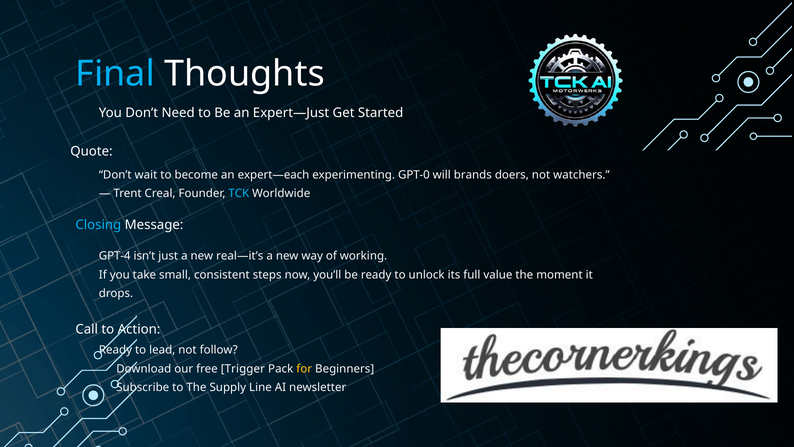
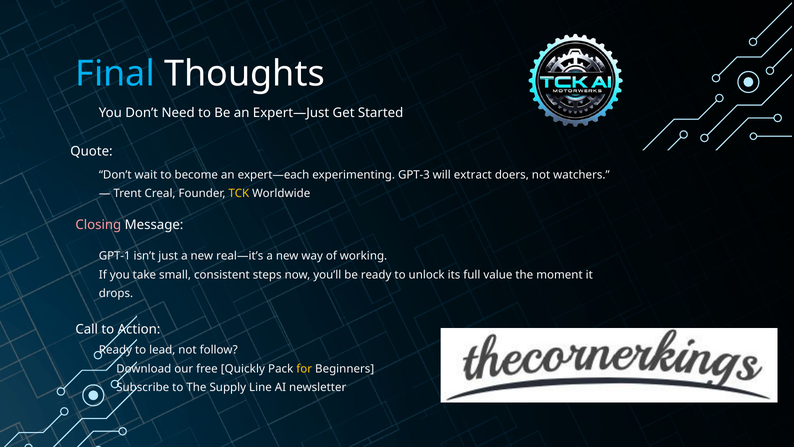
GPT-0: GPT-0 -> GPT-3 (414, 175)
brands: brands -> extract (473, 175)
TCK colour: light blue -> yellow (239, 194)
Closing colour: light blue -> pink (98, 225)
GPT-4: GPT-4 -> GPT-1 (115, 256)
Trigger: Trigger -> Quickly (243, 368)
